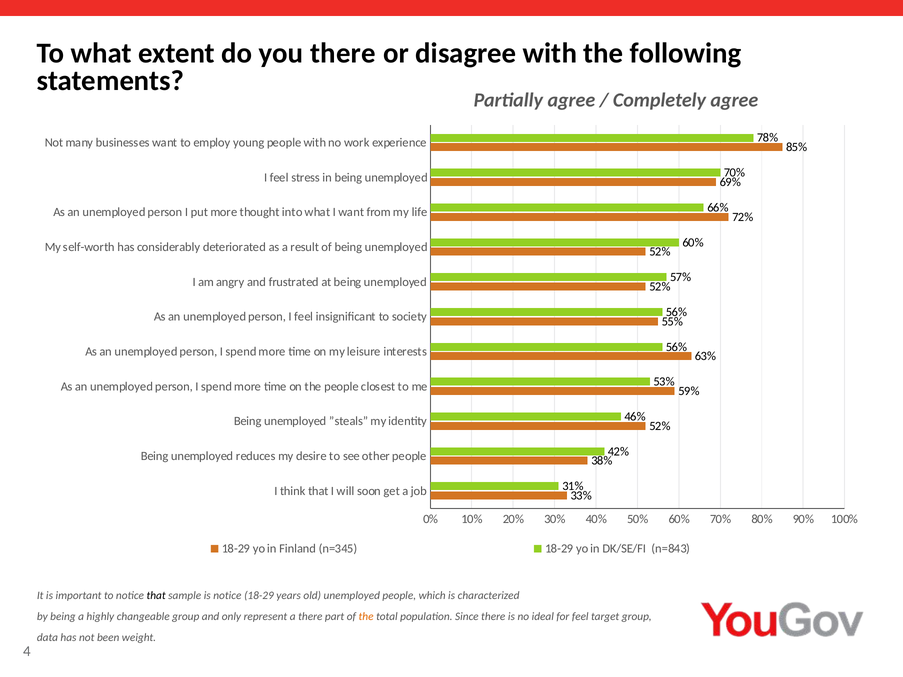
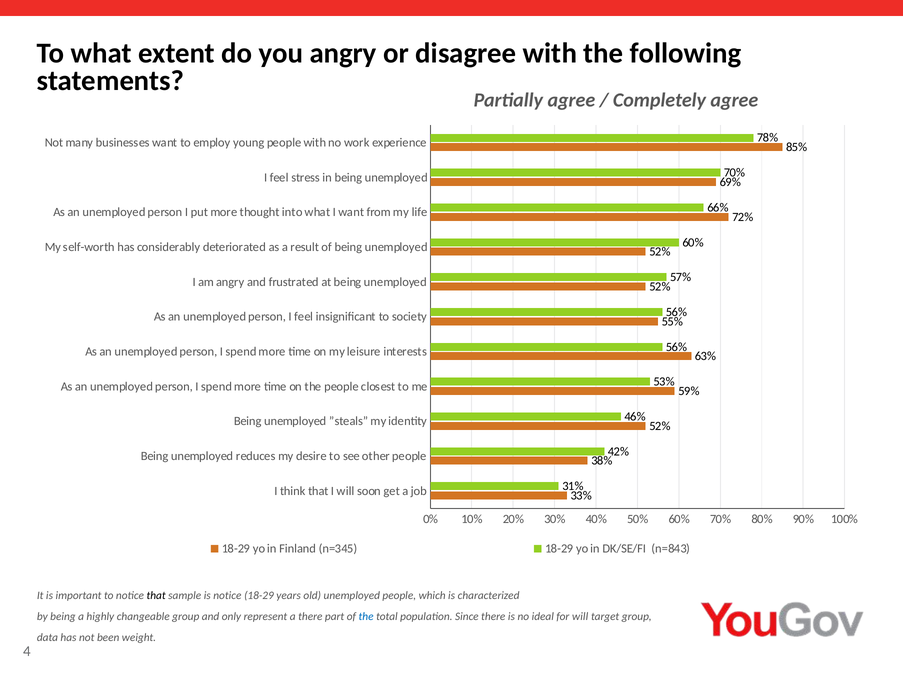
you there: there -> angry (343, 53)
the colour: orange -> blue (366, 617)
for feel: feel -> will (580, 617)
